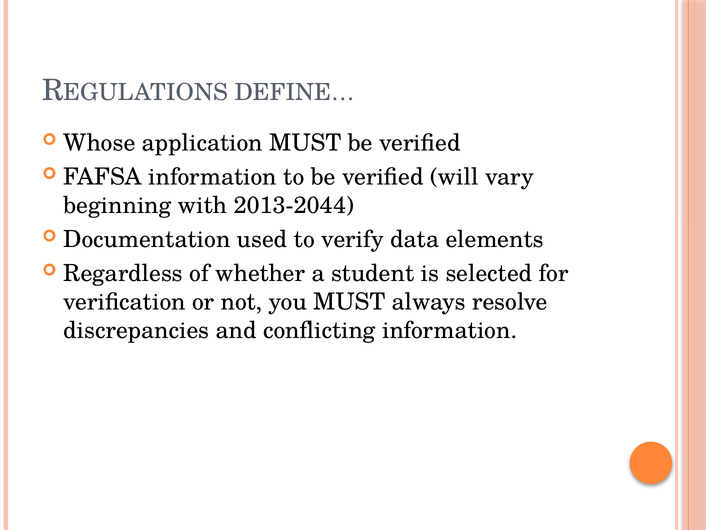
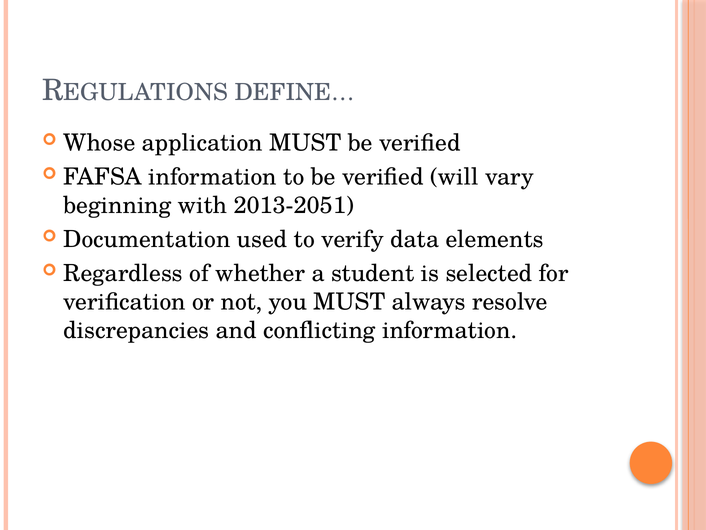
2013-2044: 2013-2044 -> 2013-2051 (294, 205)
